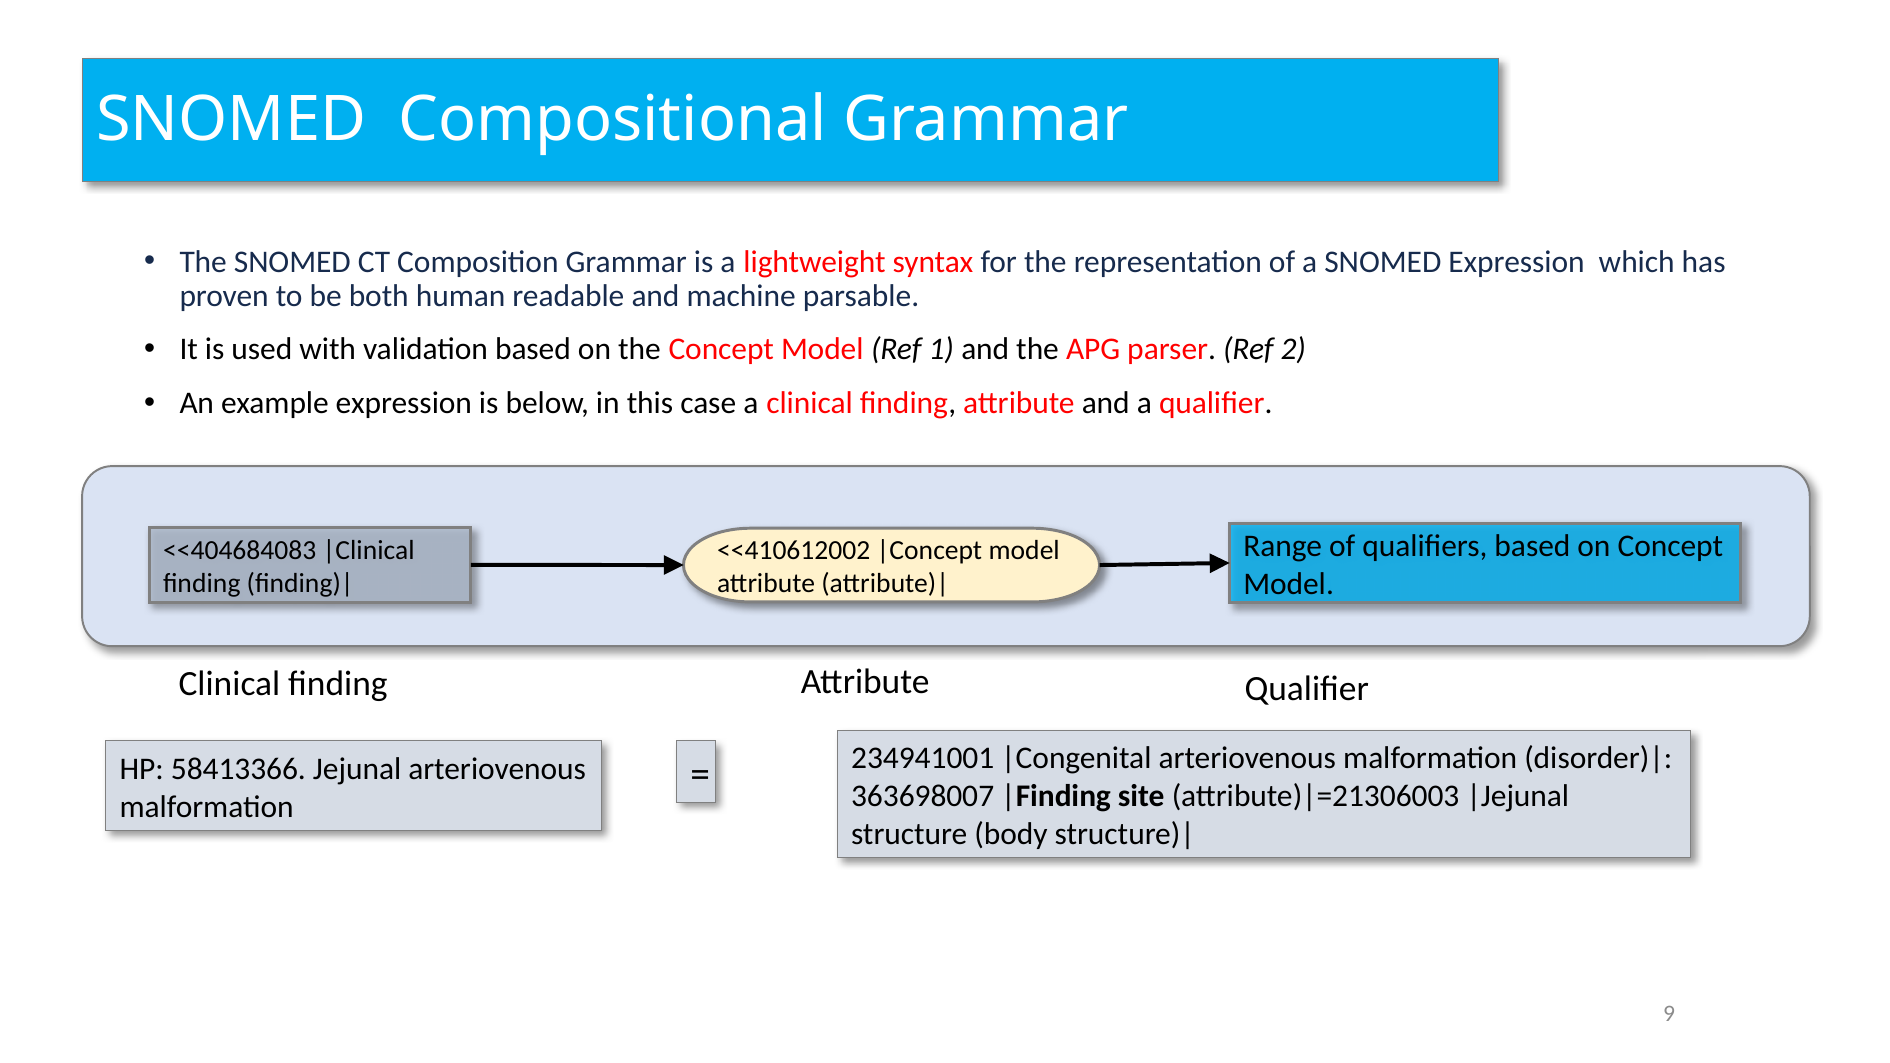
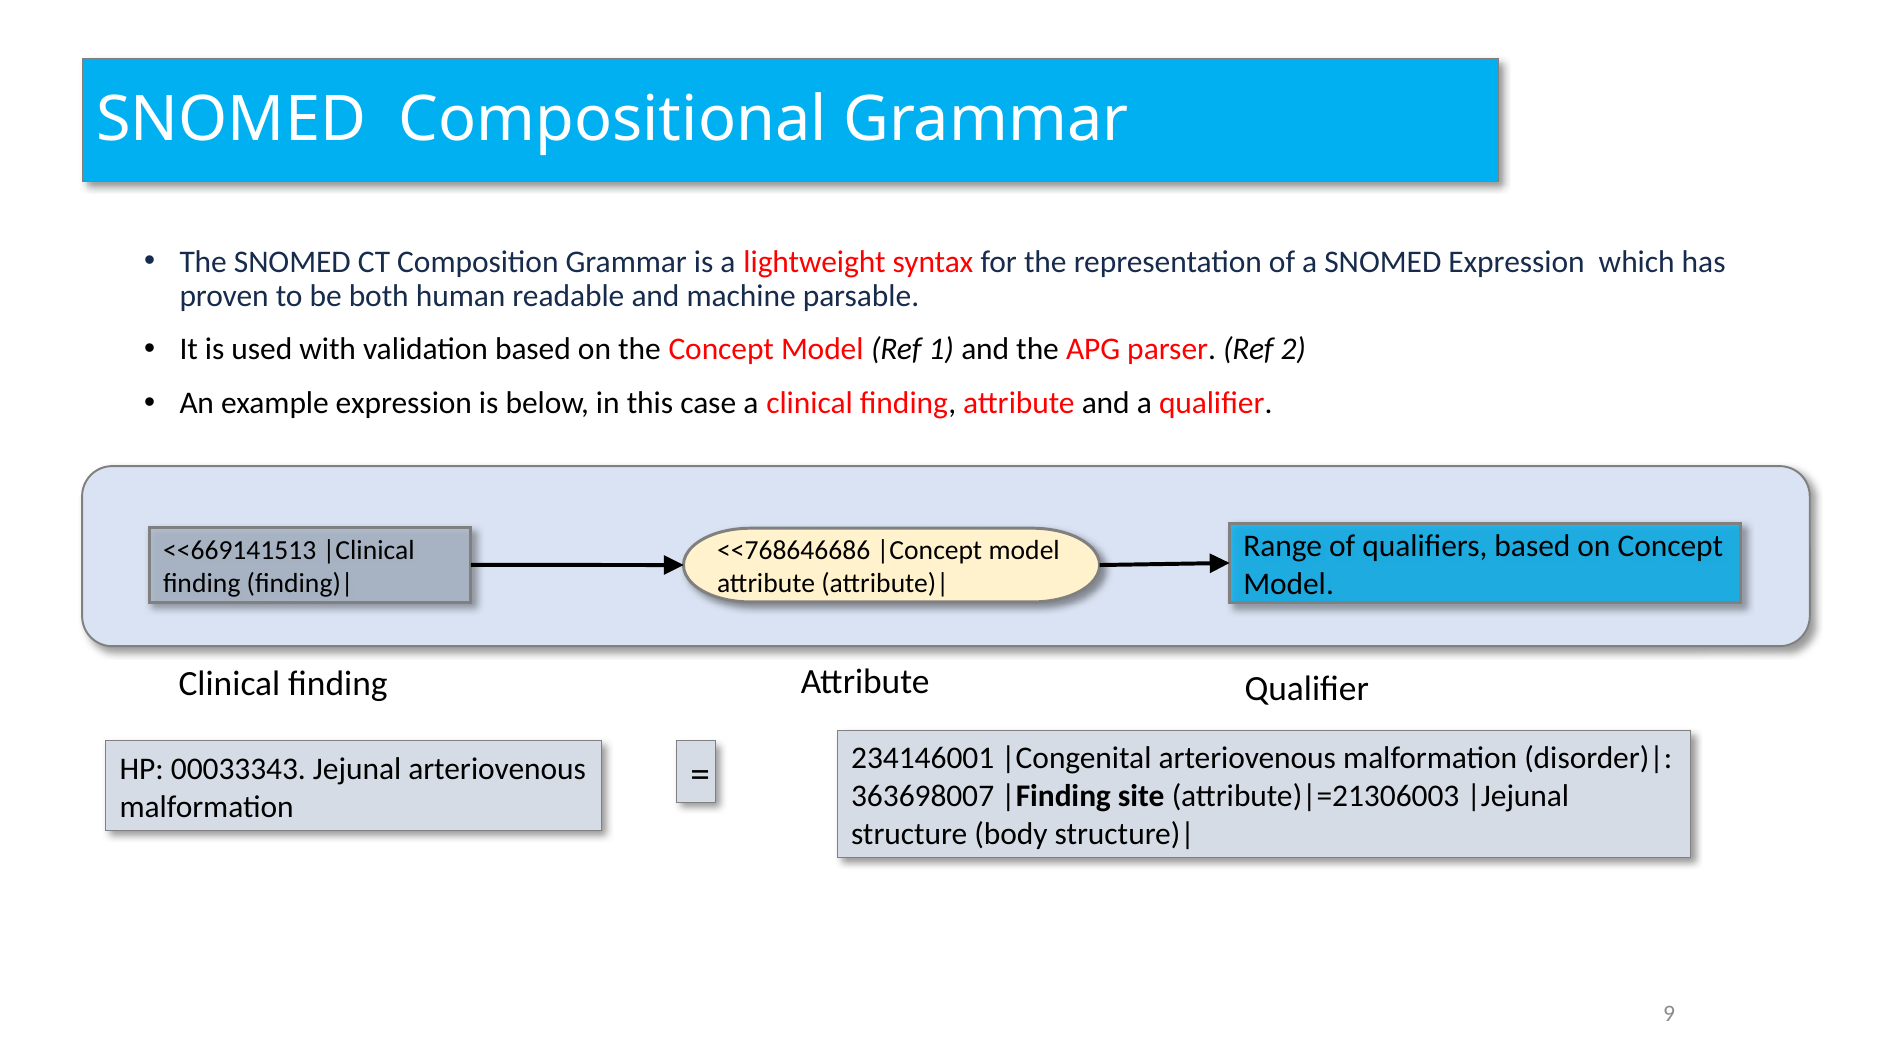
<<404684083: <<404684083 -> <<669141513 (240, 550)
<<410612002: <<410612002 -> <<768646686 (794, 550)
234941001: 234941001 -> 234146001 (923, 758)
58413366: 58413366 -> 00033343 (238, 769)
